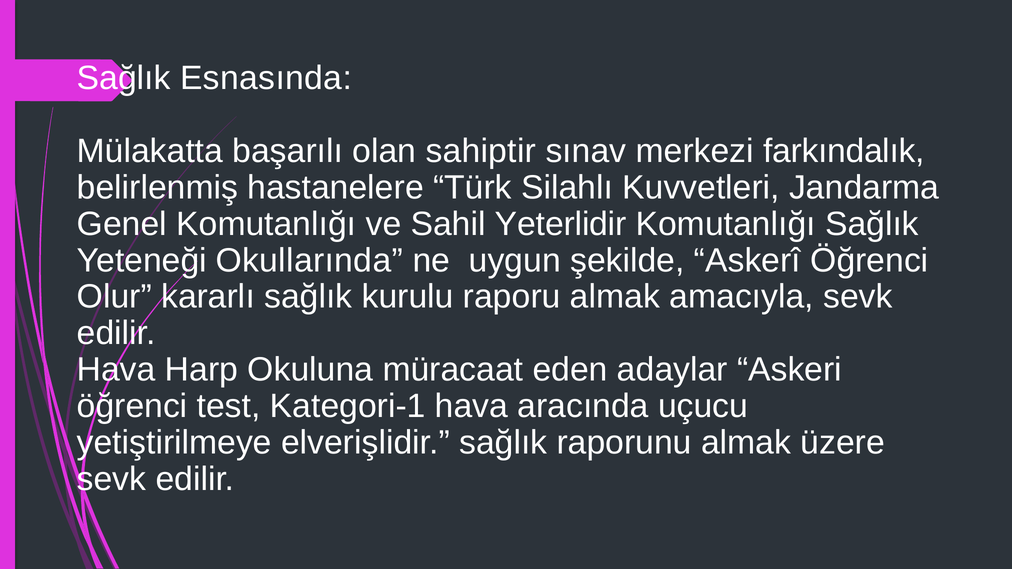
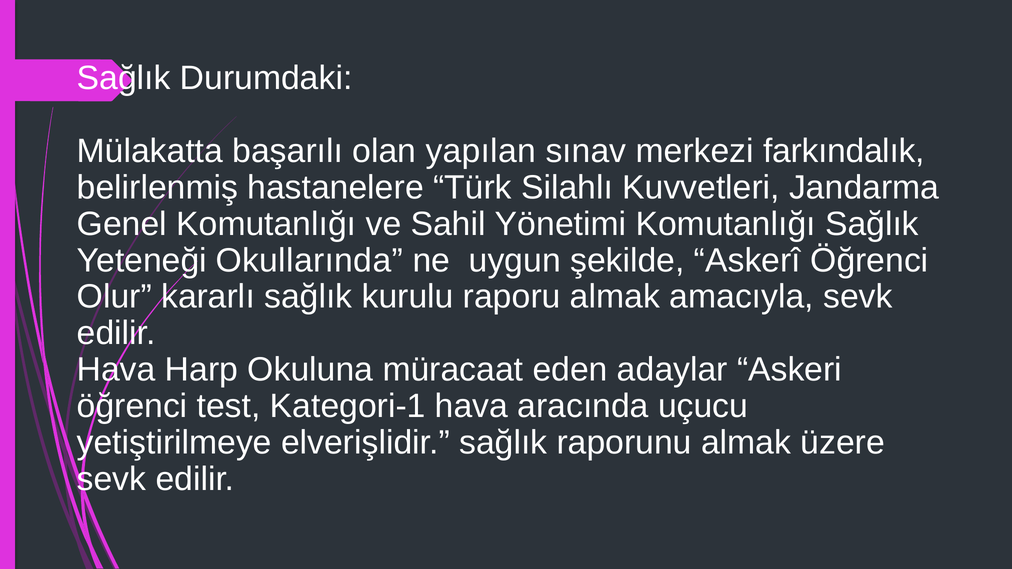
Esnasında: Esnasında -> Durumdaki (266, 78)
sahiptir: sahiptir -> yapılan (481, 151)
Yeterlidir: Yeterlidir -> Yönetimi (561, 224)
